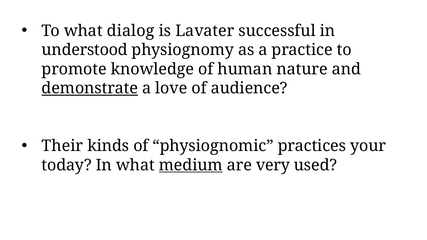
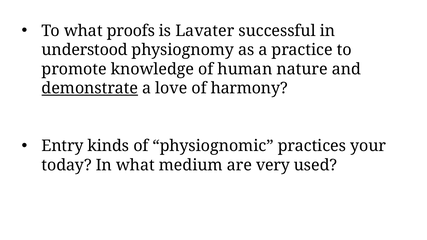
dialog: dialog -> proofs (131, 31)
audience: audience -> harmony (249, 88)
Their: Their -> Entry (62, 146)
medium underline: present -> none (191, 165)
